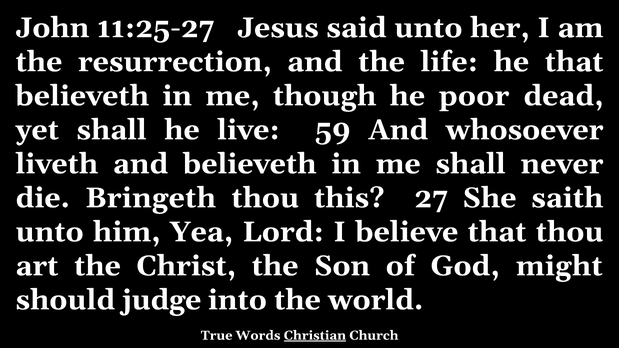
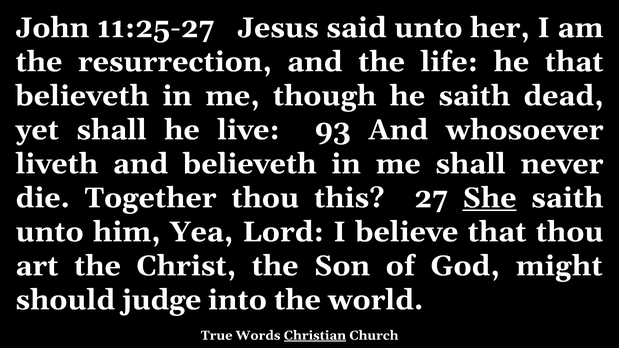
he poor: poor -> saith (474, 96)
59: 59 -> 93 (333, 130)
Bringeth: Bringeth -> Together (151, 198)
She underline: none -> present (489, 198)
